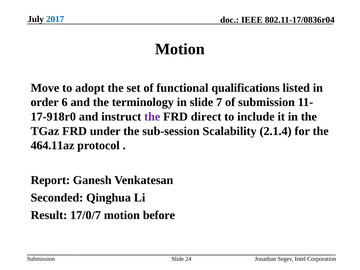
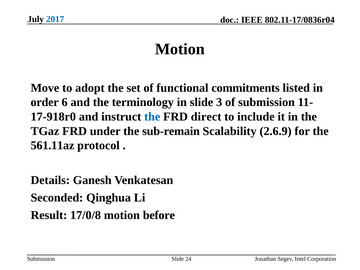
qualifications: qualifications -> commitments (246, 88)
7: 7 -> 3 (219, 102)
the colour: purple -> blue (152, 117)
sub-session: sub-session -> sub-remain (171, 131)
2.1.4: 2.1.4 -> 2.6.9 (276, 131)
464.11az: 464.11az -> 561.11az (52, 145)
Report: Report -> Details (50, 180)
17/0/7: 17/0/7 -> 17/0/8 (86, 215)
